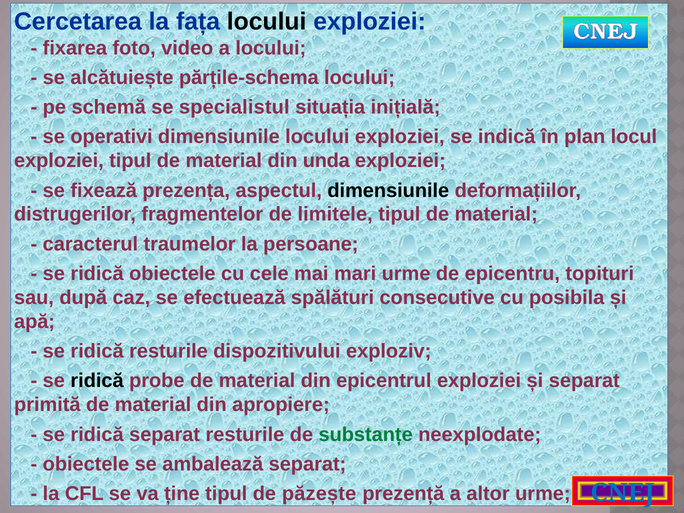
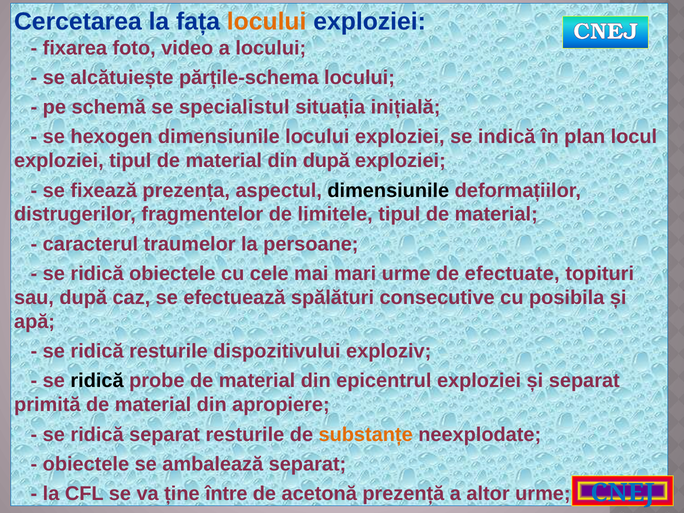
locului colour: black -> orange (267, 21)
operativi: operativi -> hexogen (111, 137)
din unda: unda -> după (326, 161)
epicentru: epicentru -> efectuate (512, 274)
substanțe colour: green -> orange (366, 434)
ține tipul: tipul -> între (226, 494)
păzește: păzește -> acetonă (319, 494)
